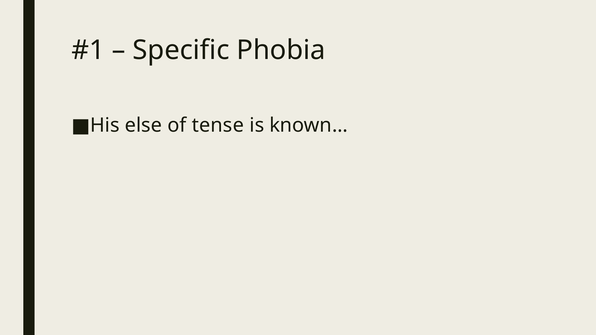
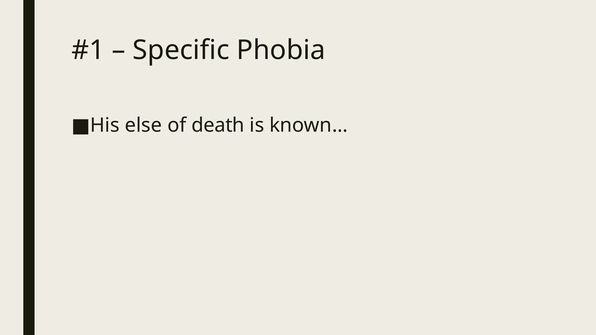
tense: tense -> death (218, 125)
